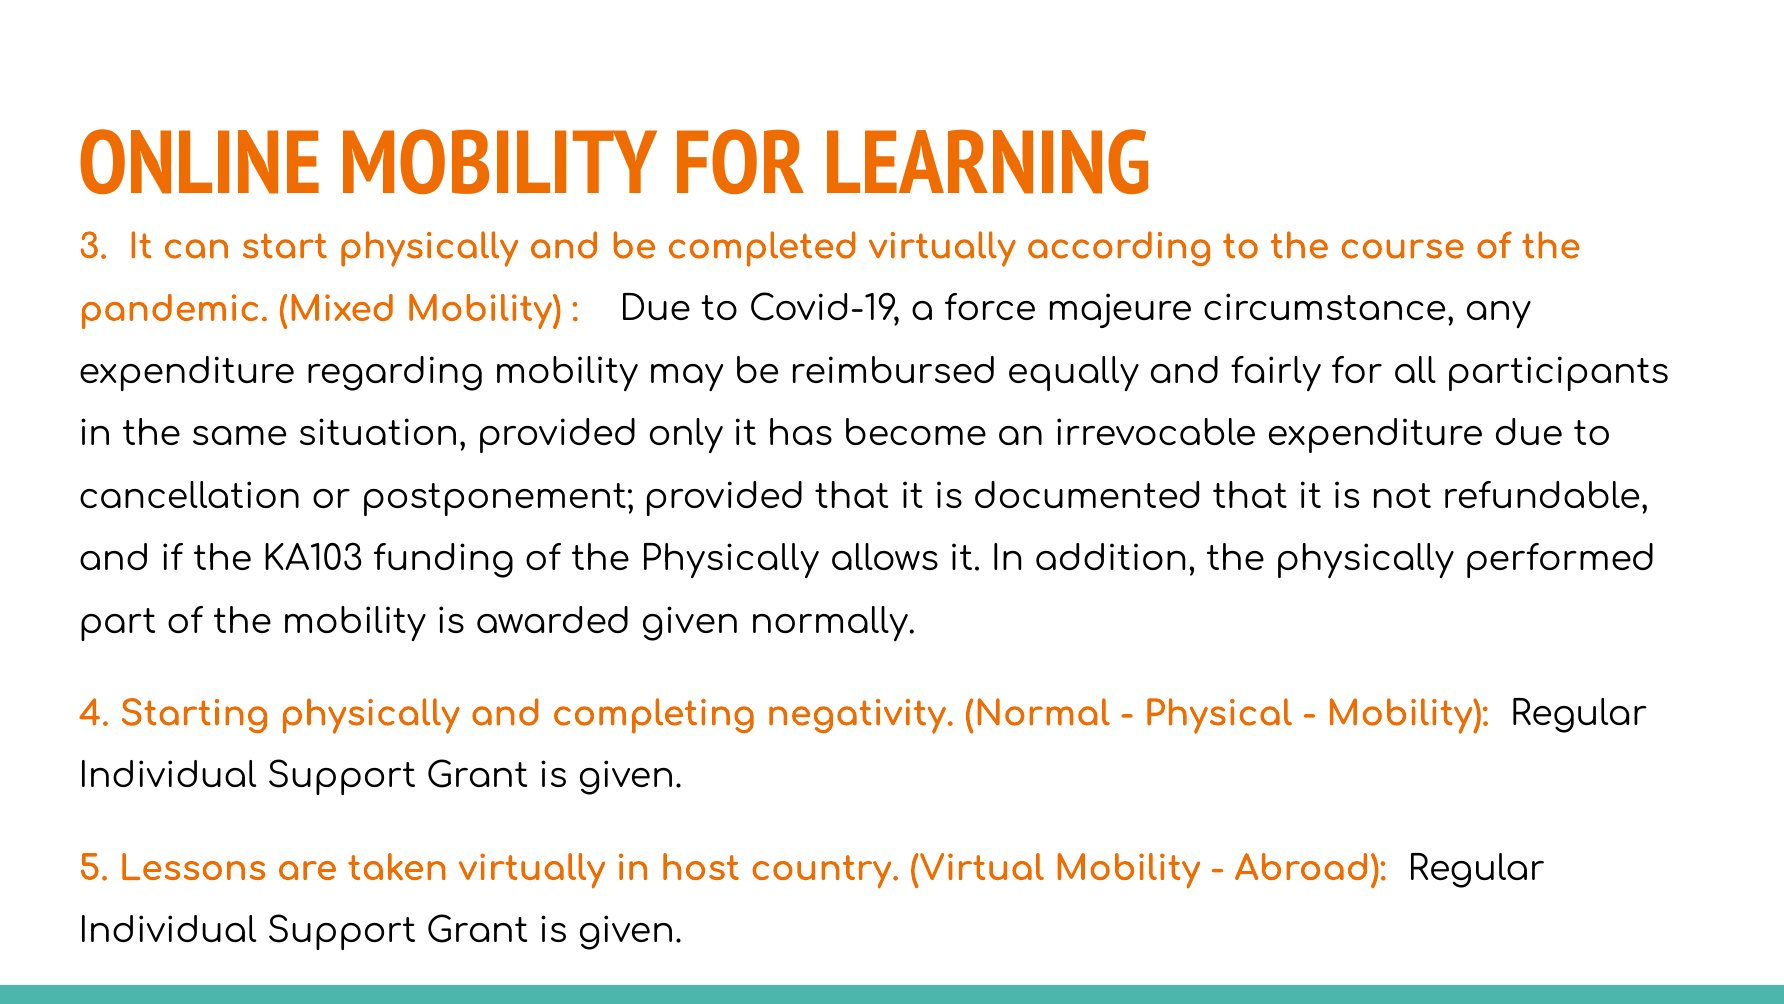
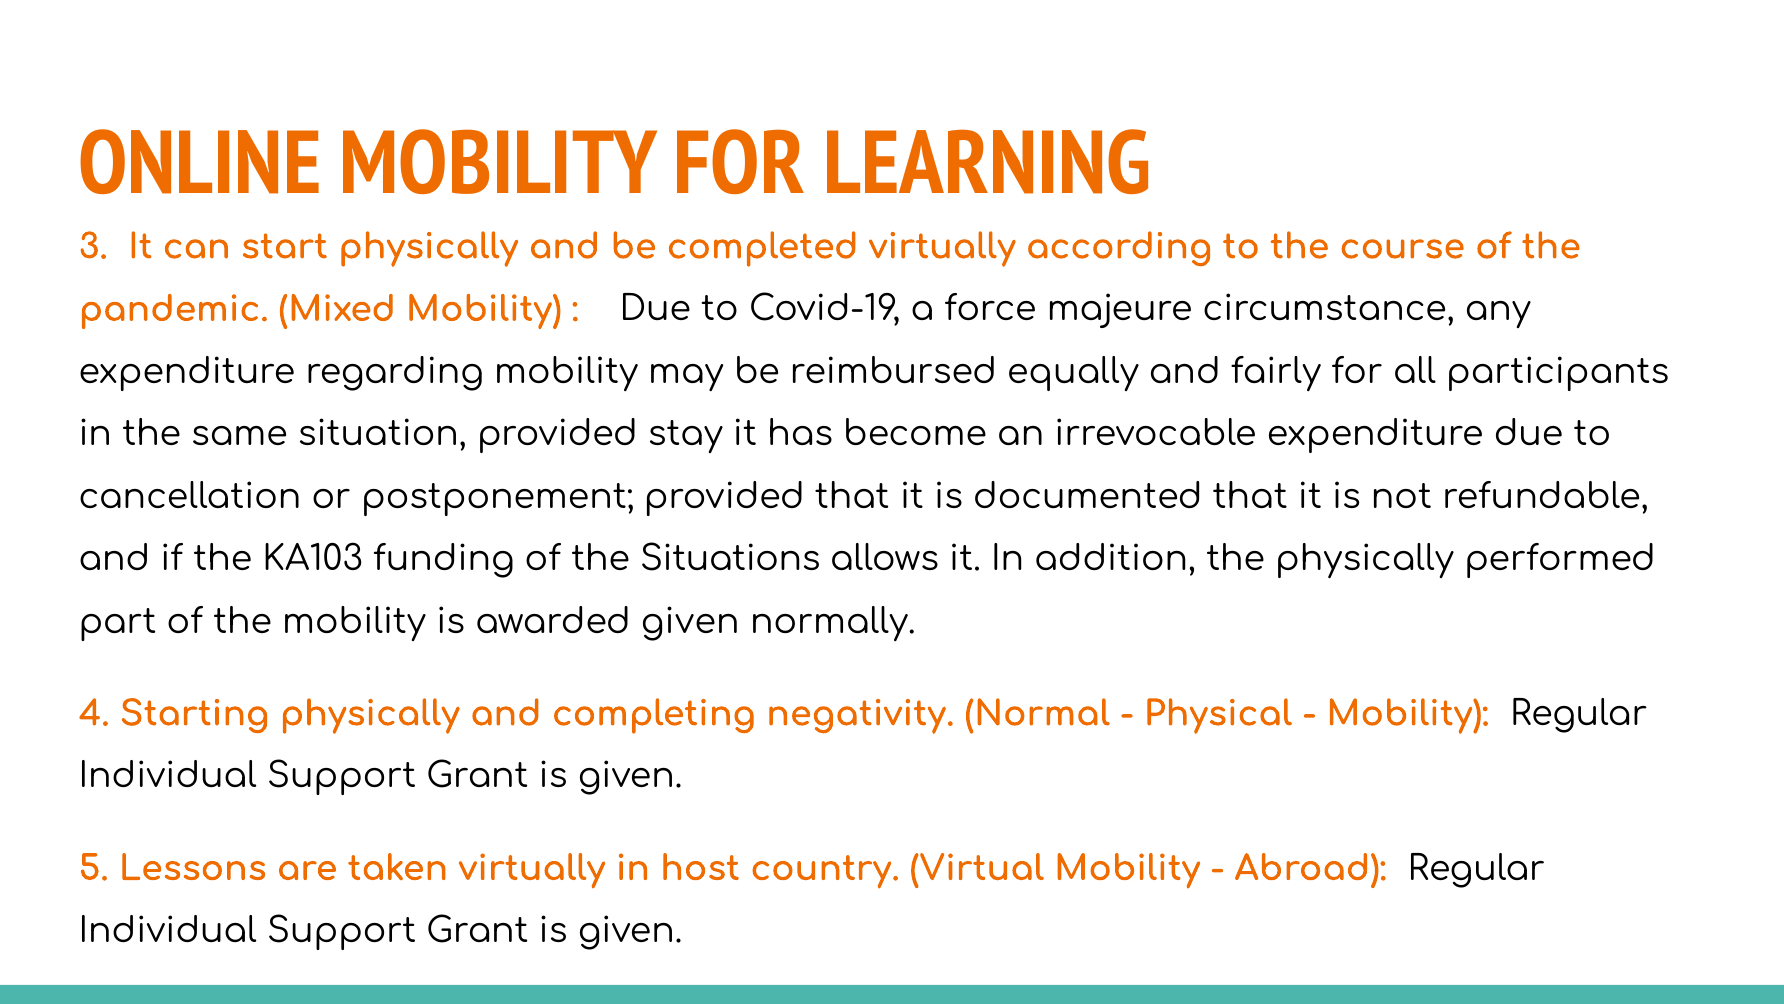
only: only -> stay (685, 434)
of the Physically: Physically -> Situations (730, 559)
